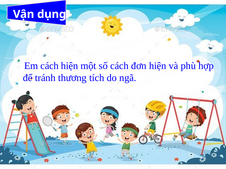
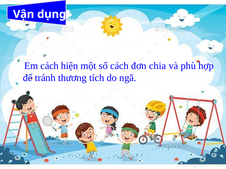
đơn hiện: hiện -> chia (158, 66)
